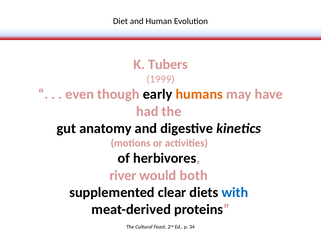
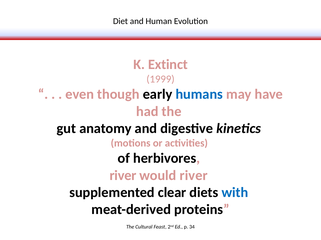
Tubers: Tubers -> Extinct (168, 65)
humans colour: orange -> blue (199, 95)
would both: both -> river (194, 176)
